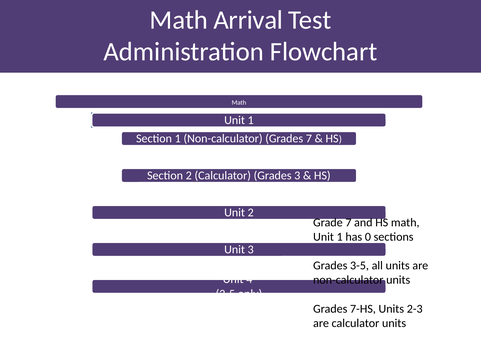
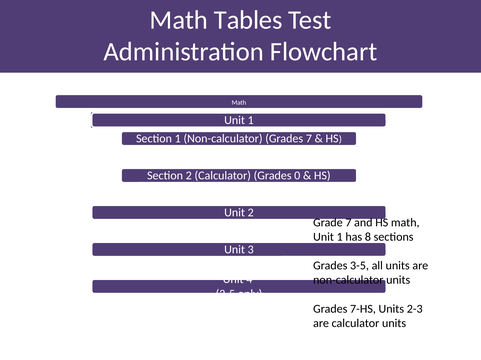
Arrival: Arrival -> Tables (248, 20)
Grades 3: 3 -> 0 (297, 176)
0: 0 -> 8 (368, 237)
